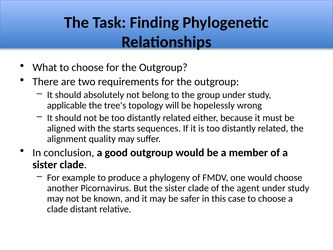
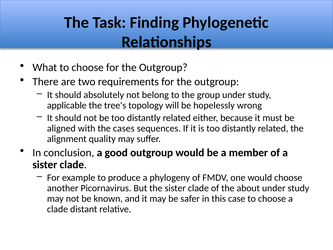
starts: starts -> cases (124, 128)
agent: agent -> about (248, 188)
